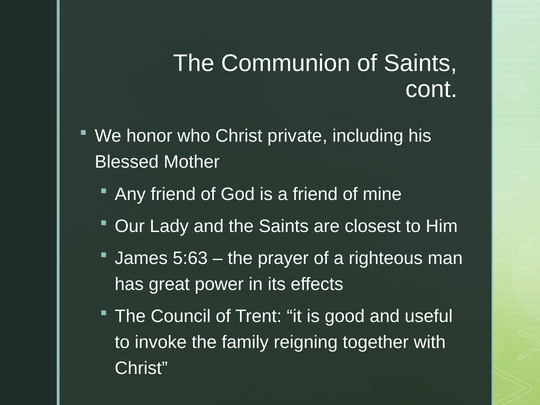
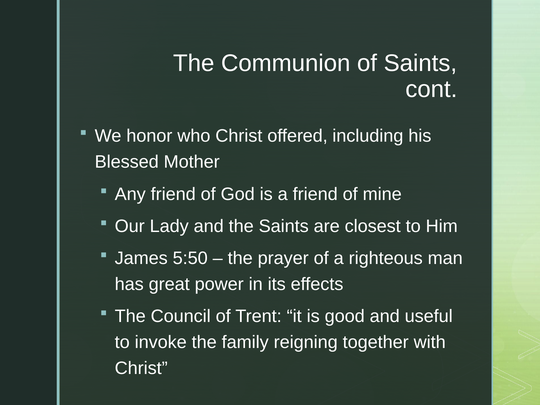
private: private -> offered (298, 136)
5:63: 5:63 -> 5:50 (190, 258)
